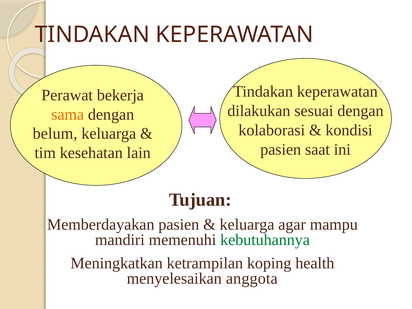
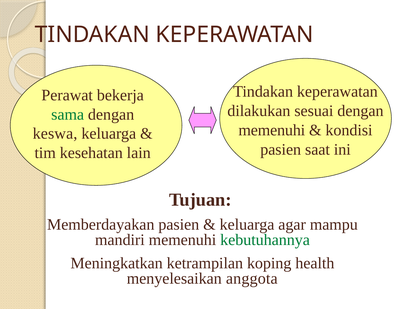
sama colour: orange -> green (68, 114)
kolaborasi: kolaborasi -> memenuhi (272, 130)
belum: belum -> keswa (55, 134)
